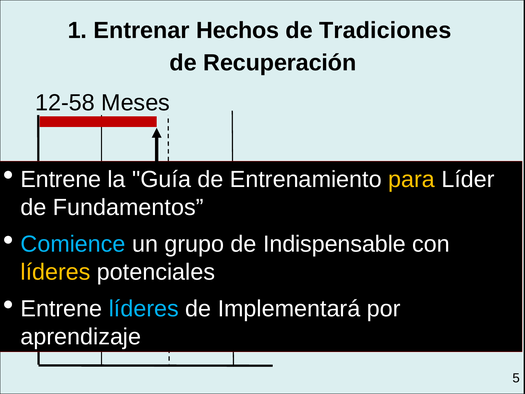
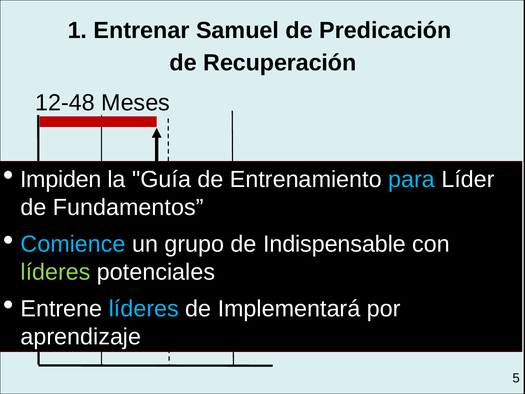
Hechos: Hechos -> Samuel (238, 31)
Tradiciones: Tradiciones -> Predicación (385, 31)
12-58: 12-58 -> 12-48 (65, 103)
Entrene: Entrene -> Impiden (61, 179)
para colour: yellow -> light blue (412, 179)
líderes colour: yellow -> light green (56, 272)
